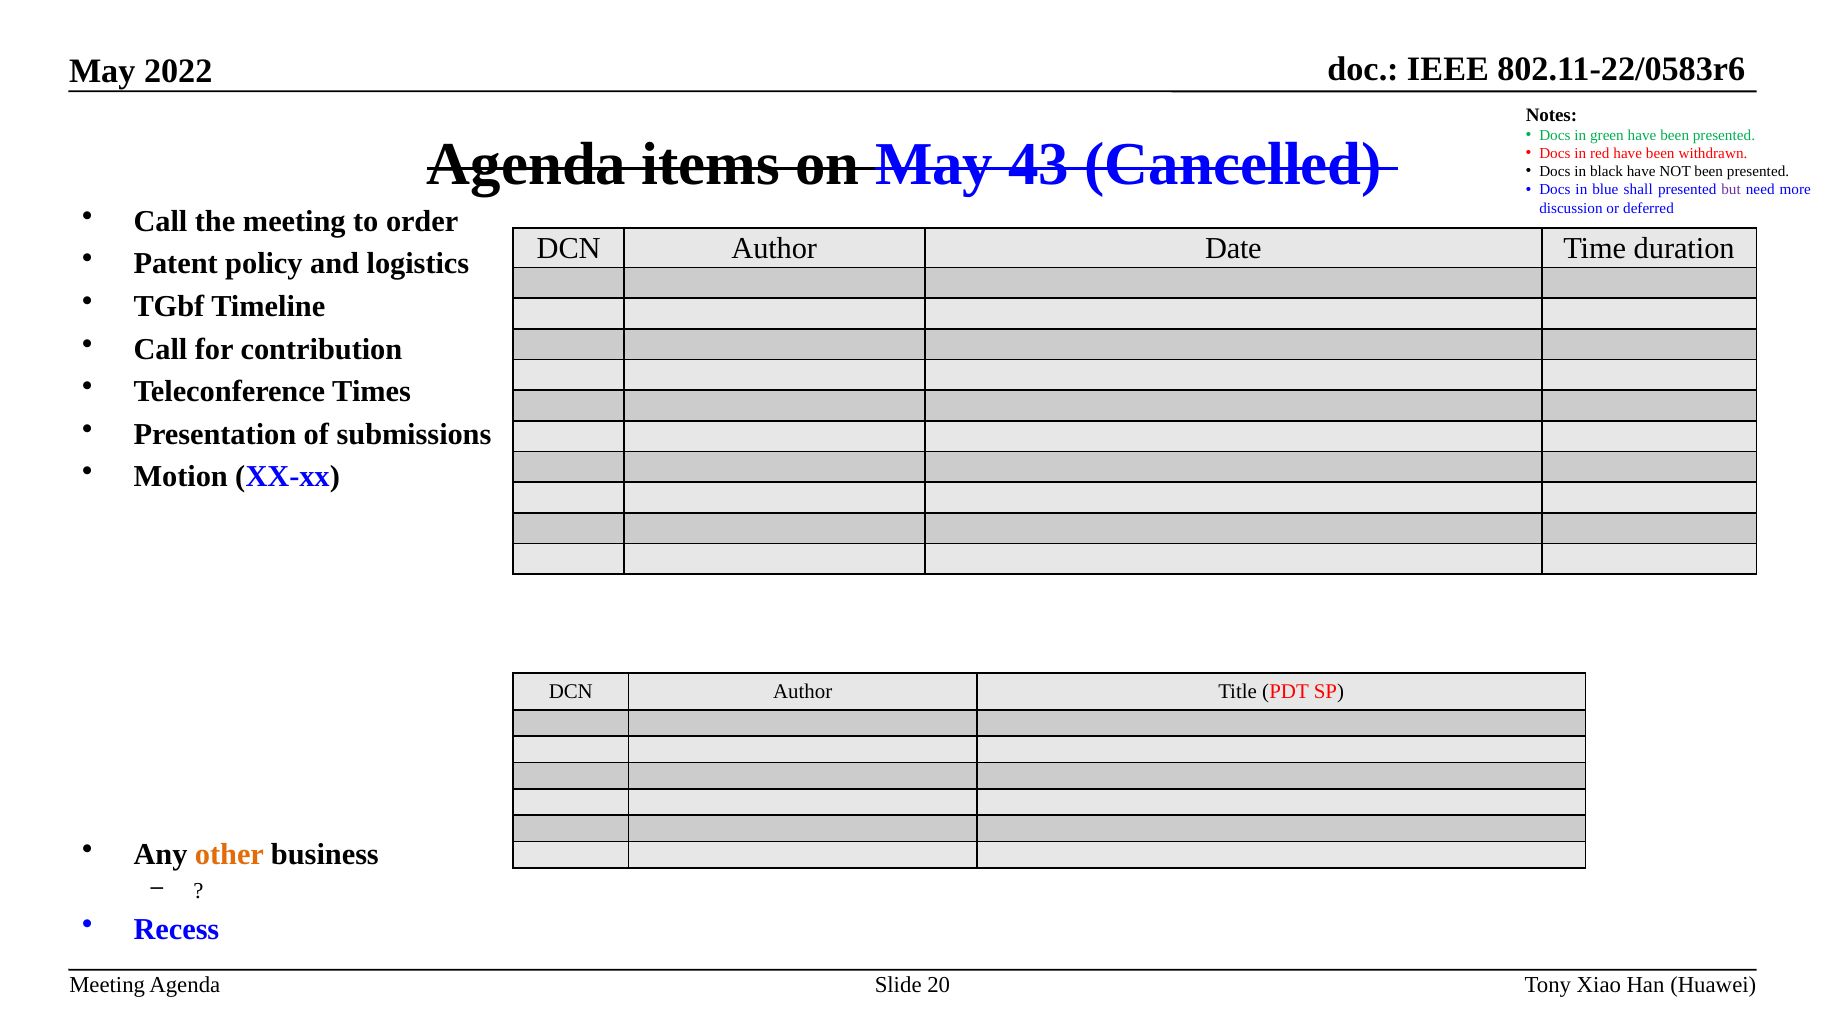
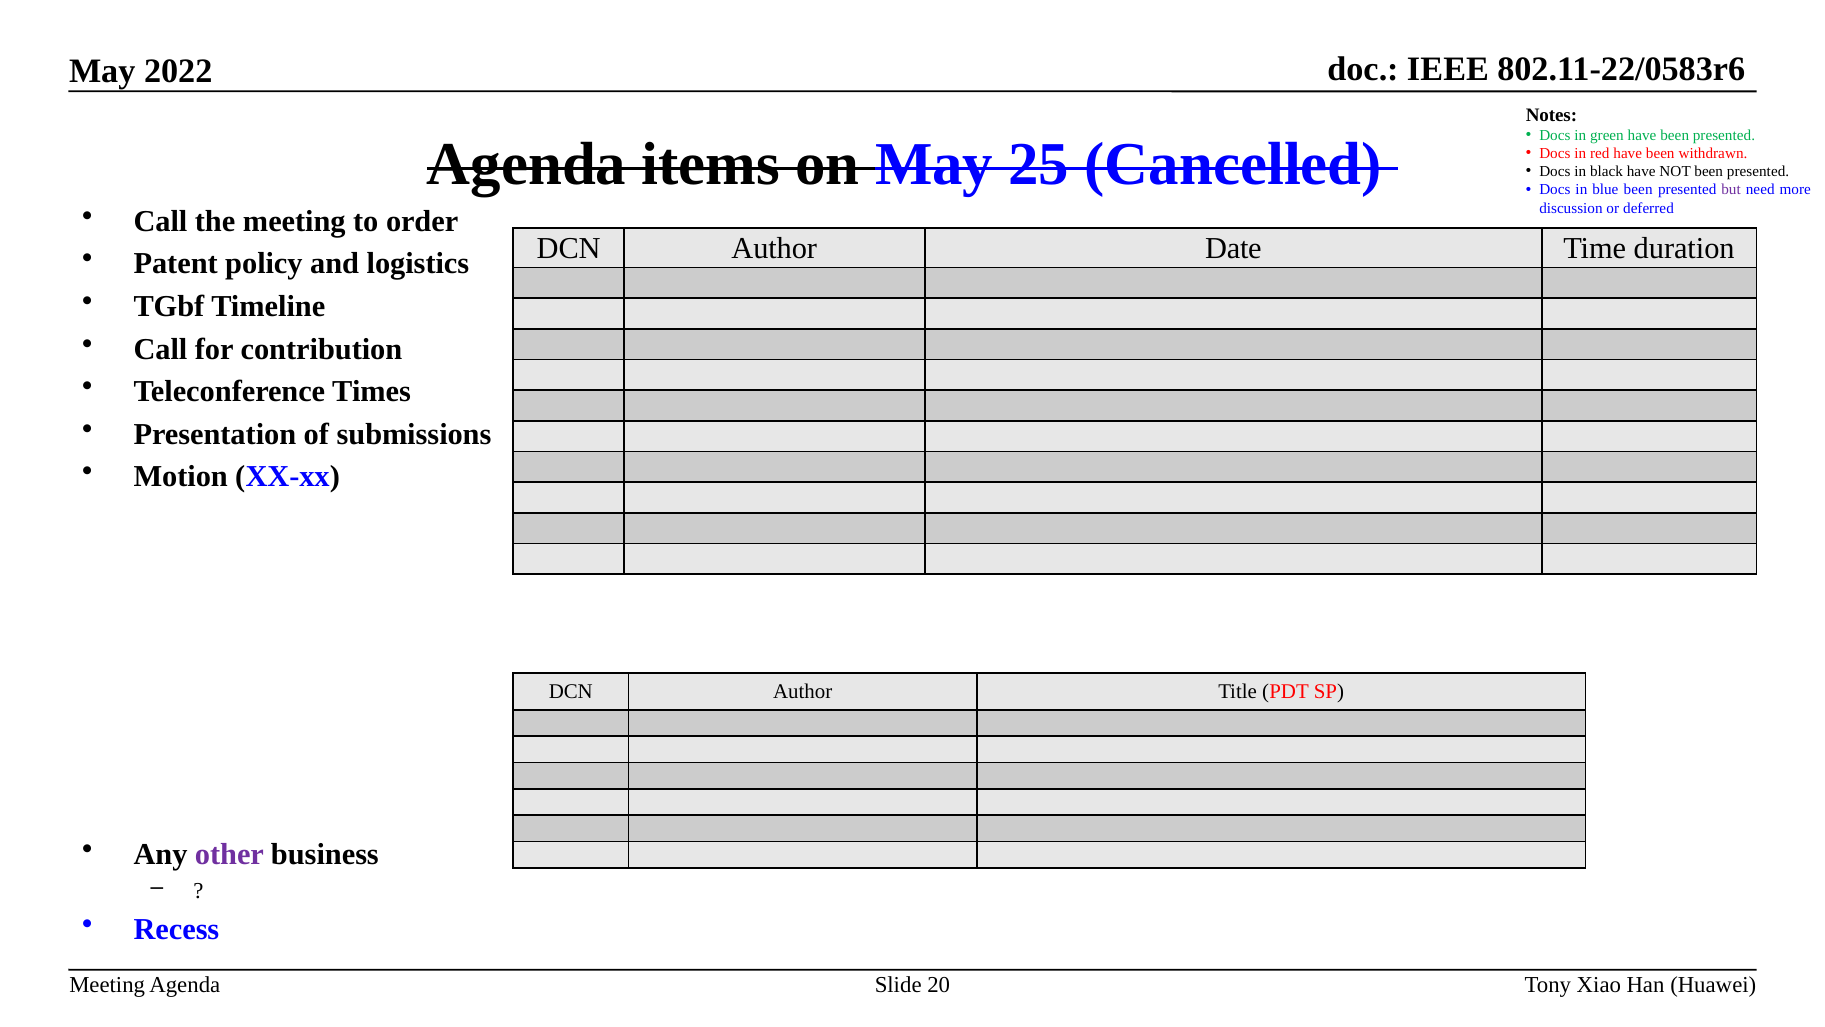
43: 43 -> 25 (1039, 164)
blue shall: shall -> been (1638, 190)
other colour: orange -> purple (229, 854)
